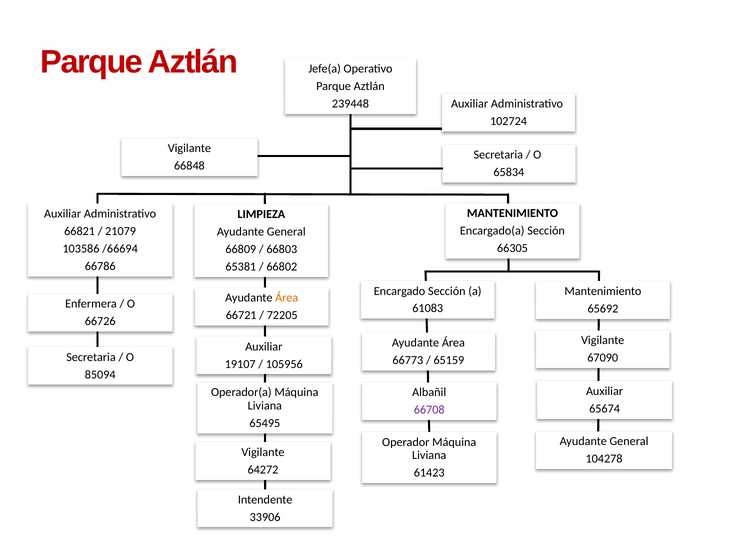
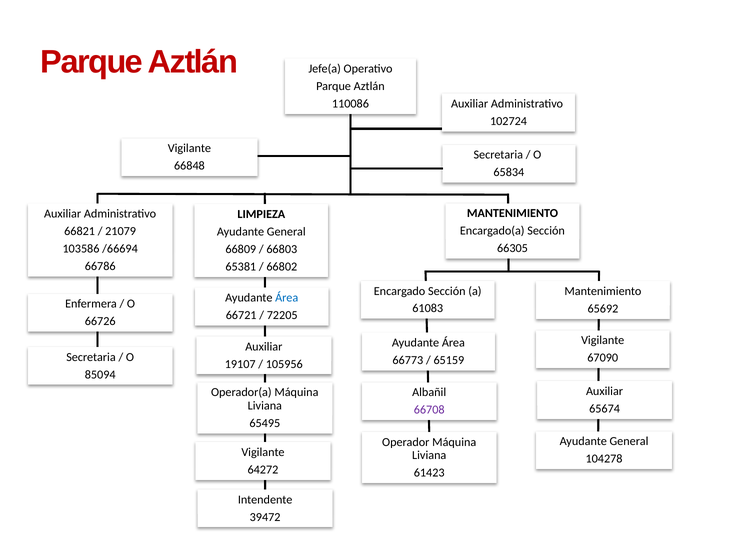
239448: 239448 -> 110086 (350, 104)
Área colour: orange -> blue (287, 298)
33906: 33906 -> 39472 (265, 517)
